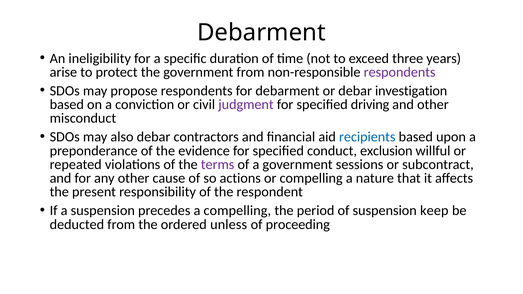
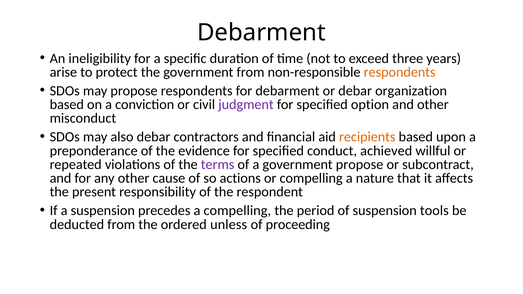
respondents colour: purple -> orange (400, 72)
investigation: investigation -> organization (411, 91)
driving: driving -> option (370, 105)
recipients colour: blue -> orange (367, 137)
exclusion: exclusion -> achieved (386, 151)
government sessions: sessions -> propose (360, 165)
keep: keep -> tools (434, 211)
